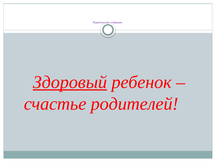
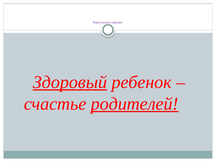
родителей underline: none -> present (135, 104)
